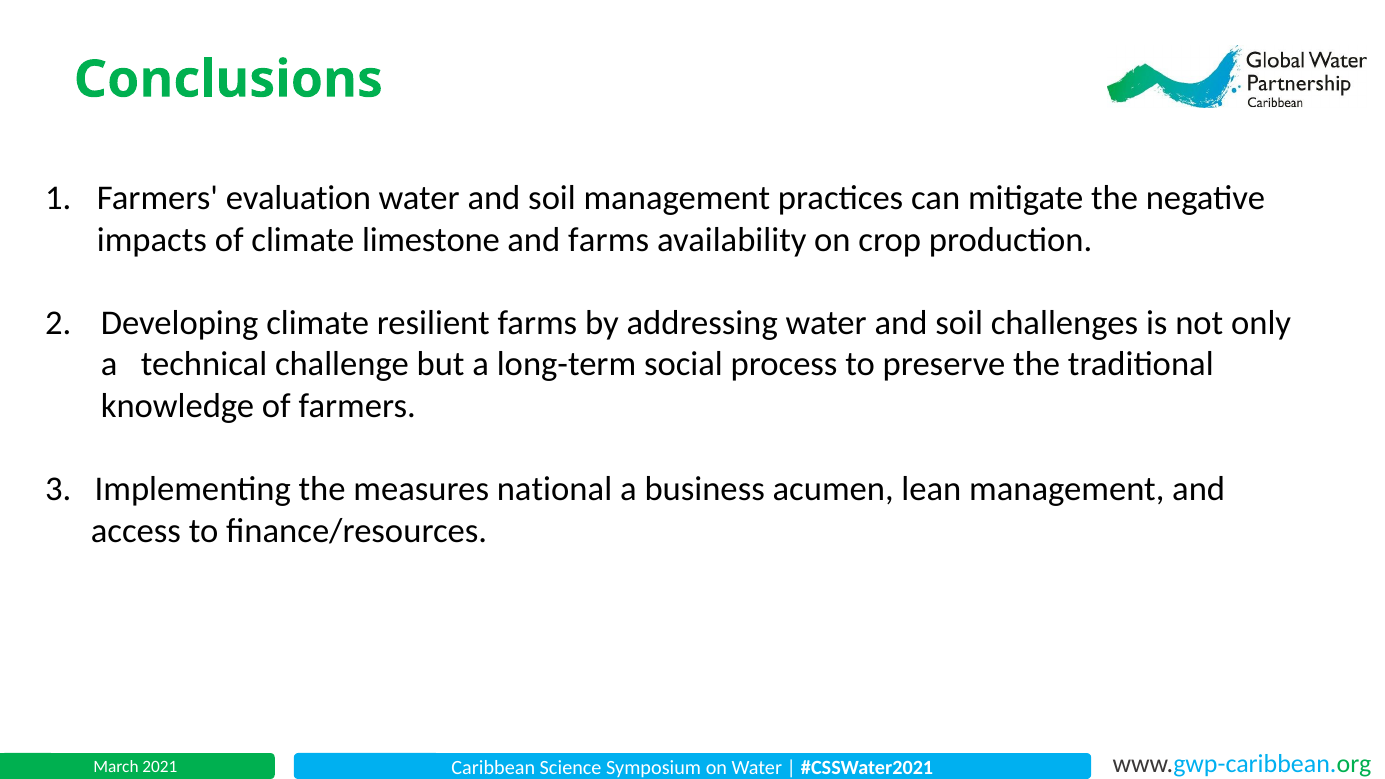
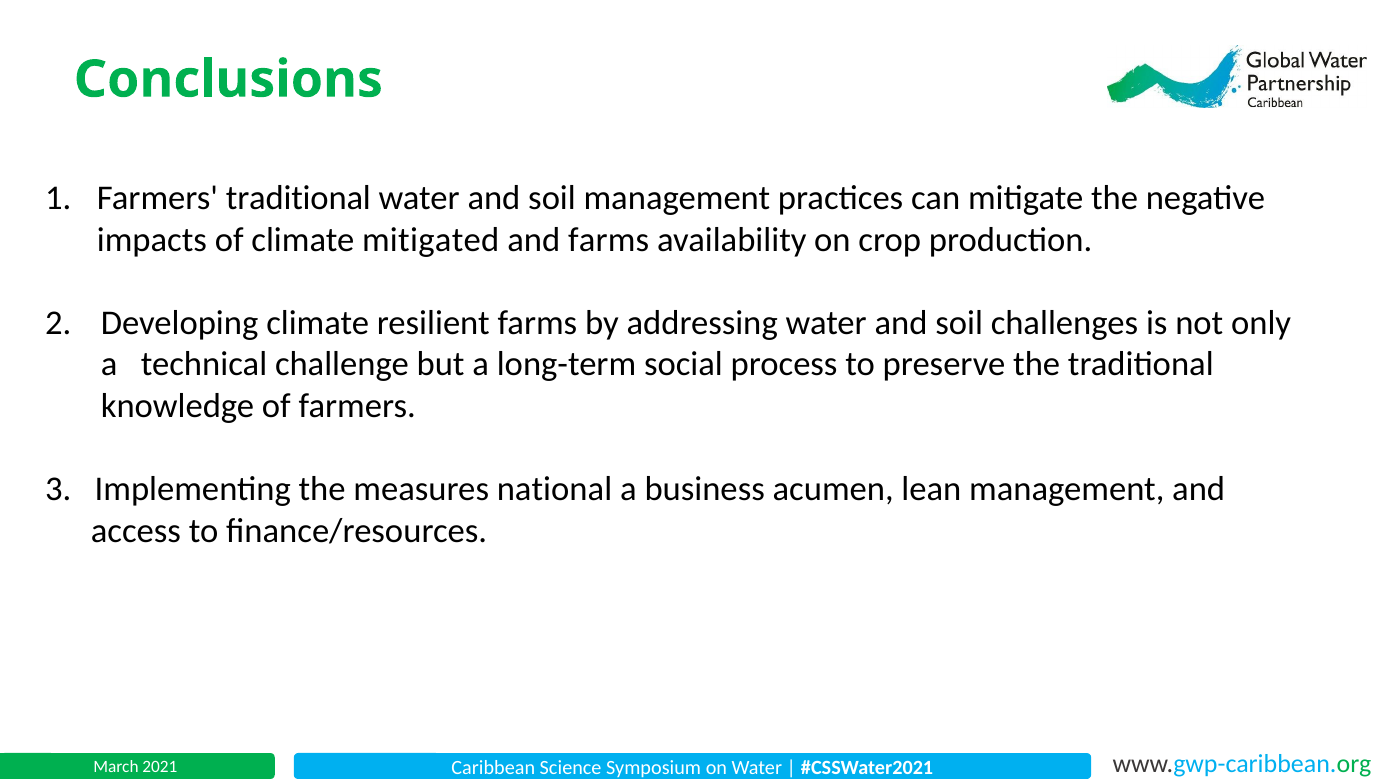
Farmers evaluation: evaluation -> traditional (298, 198)
limestone: limestone -> mitigated (431, 240)
